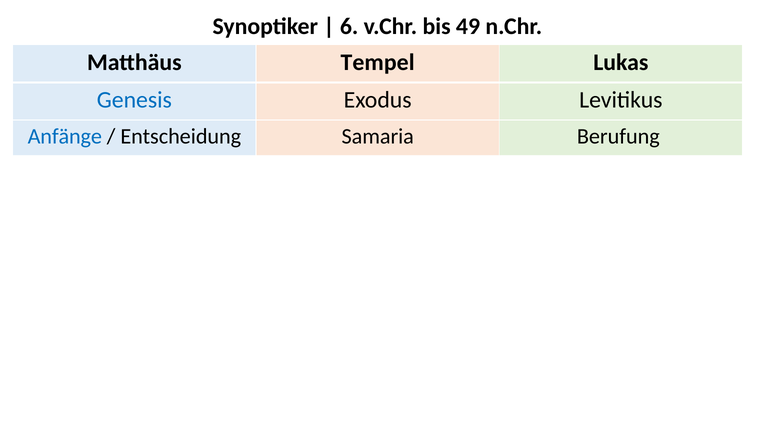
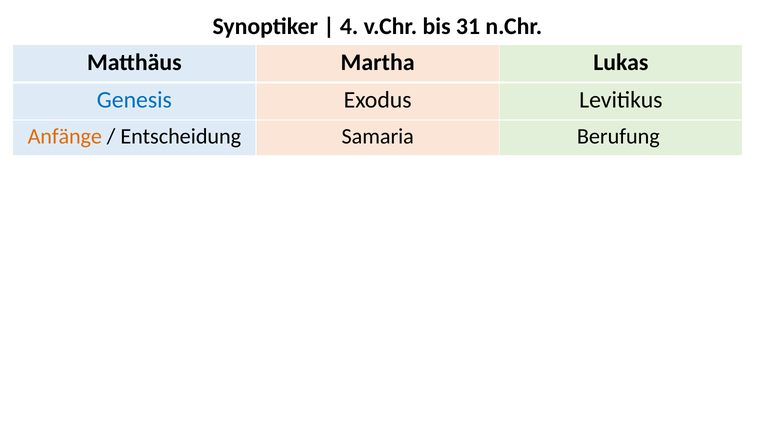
6: 6 -> 4 (349, 27)
49: 49 -> 31 (468, 27)
Tempel: Tempel -> Martha (378, 63)
Anfänge colour: blue -> orange (65, 137)
